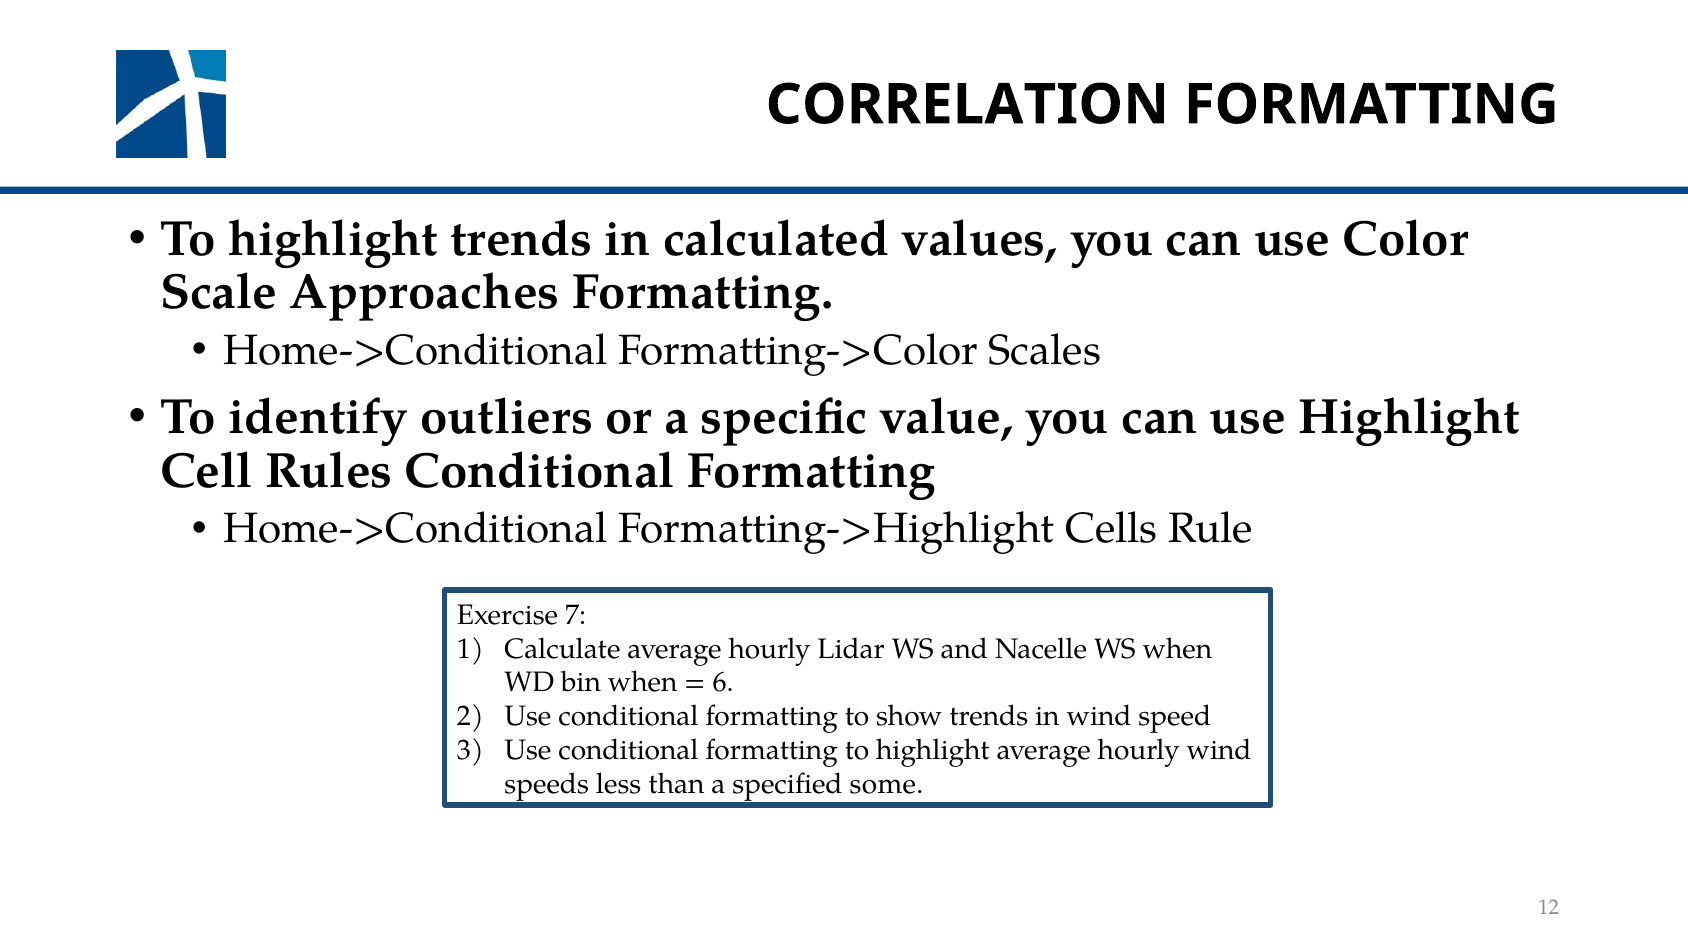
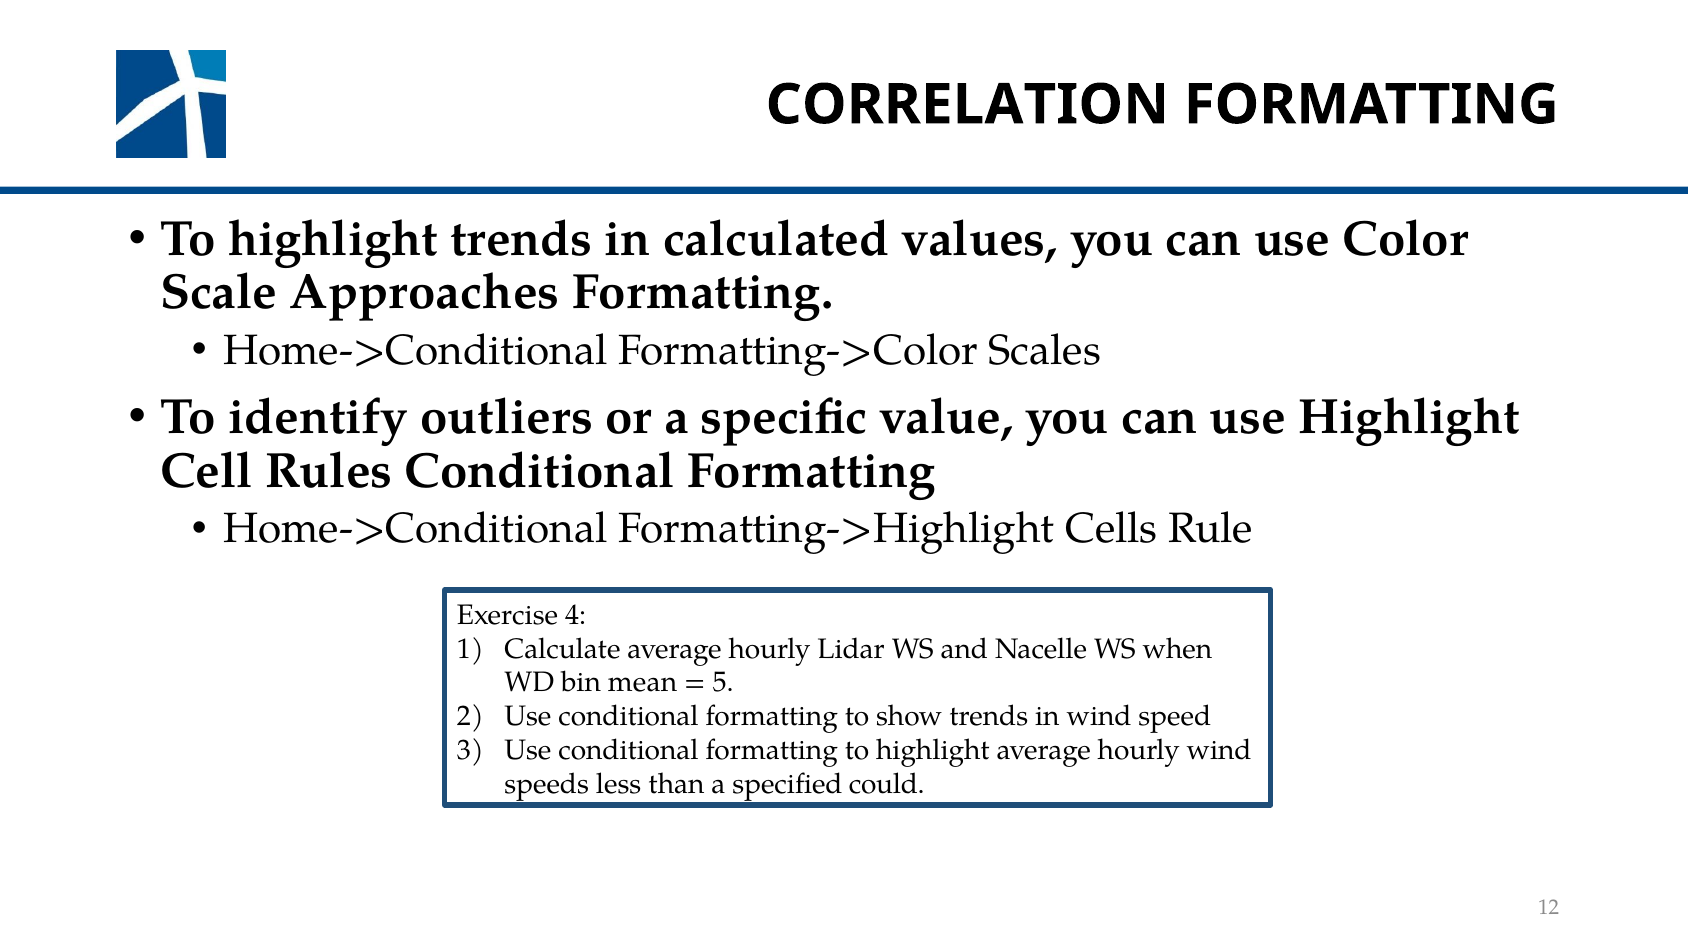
7: 7 -> 4 (576, 615)
bin when: when -> mean (643, 682)
6: 6 -> 5 (723, 682)
some: some -> could (887, 783)
